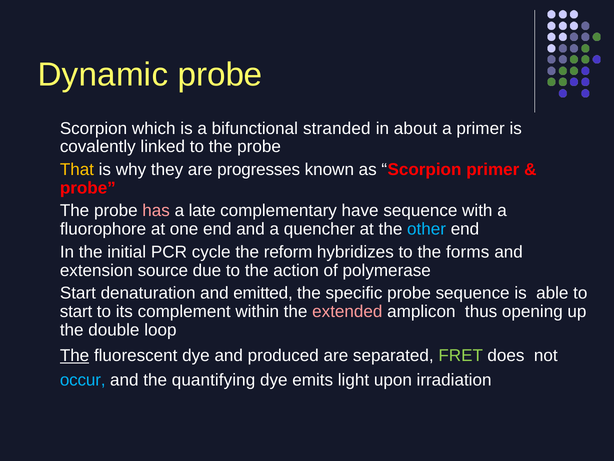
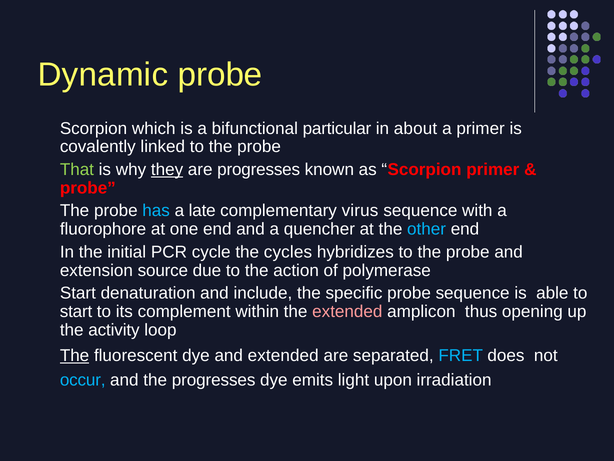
stranded: stranded -> particular (337, 128)
That colour: yellow -> light green (77, 169)
they underline: none -> present (167, 169)
has colour: pink -> light blue (156, 211)
have: have -> virus (360, 211)
reform: reform -> cycles (288, 252)
hybridizes to the forms: forms -> probe (468, 252)
emitted: emitted -> include (263, 293)
double: double -> activity (114, 330)
and produced: produced -> extended (283, 355)
FRET colour: light green -> light blue (461, 355)
the quantifying: quantifying -> progresses (214, 380)
